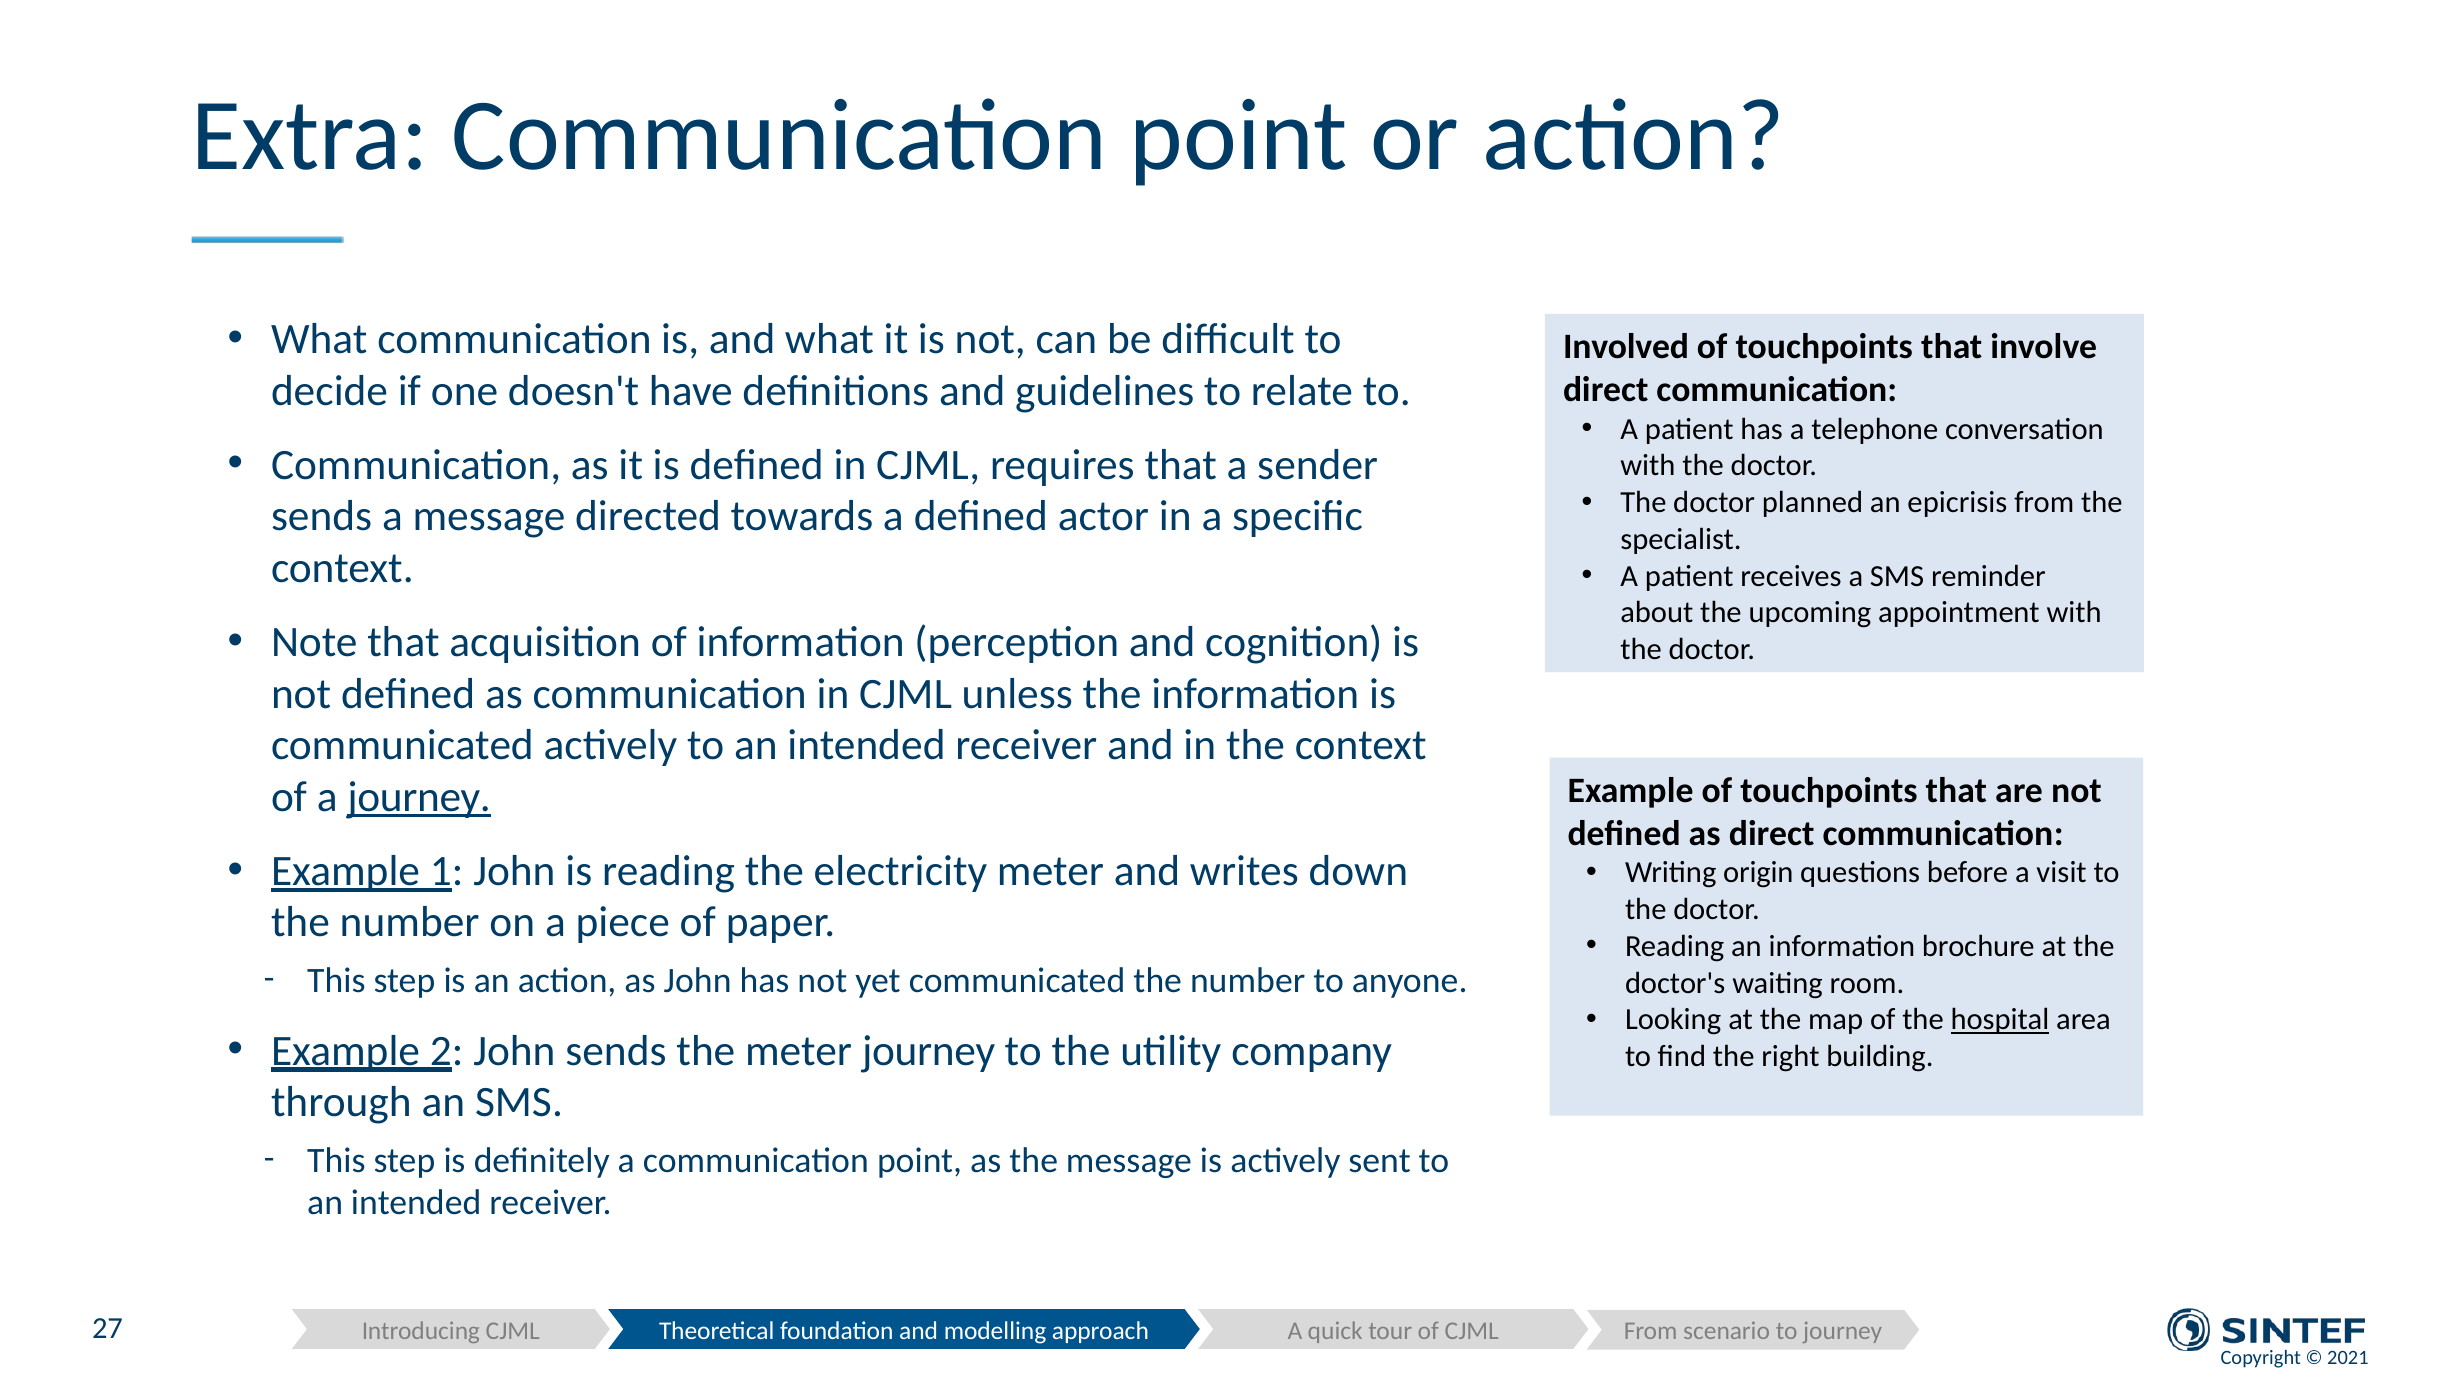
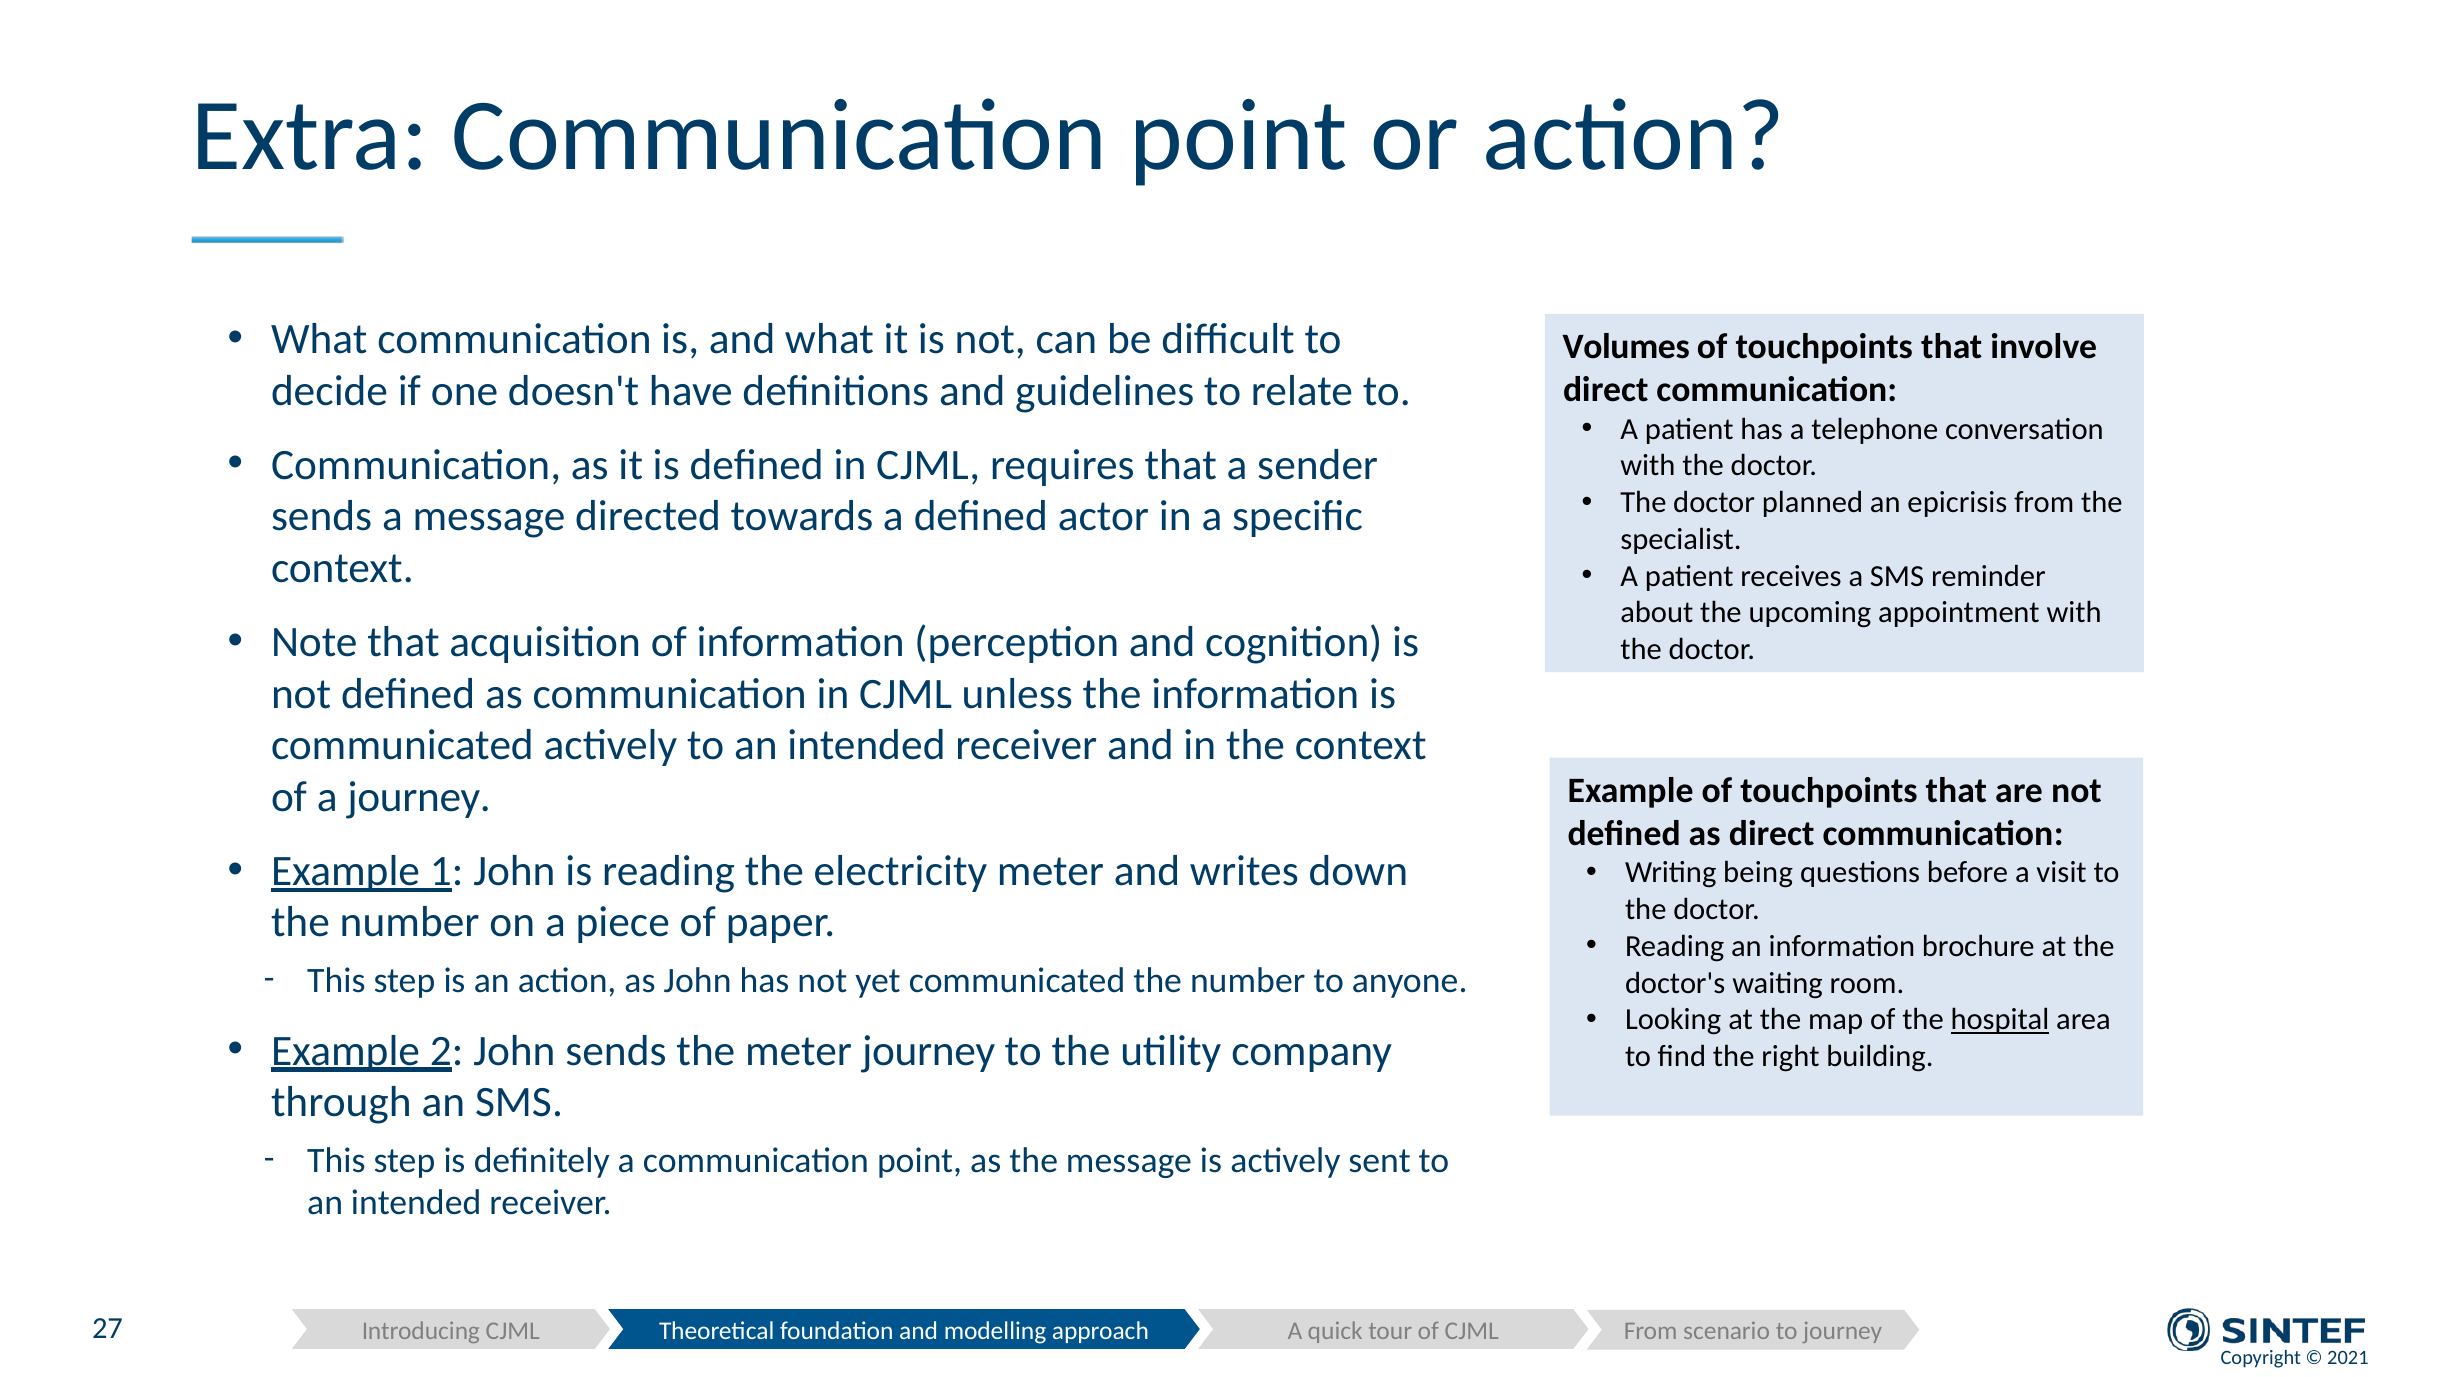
Involved: Involved -> Volumes (1626, 347)
journey underline: present -> none (419, 797)
origin: origin -> being (1758, 873)
